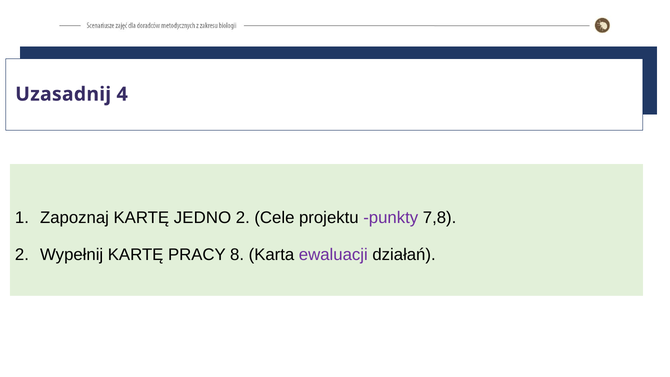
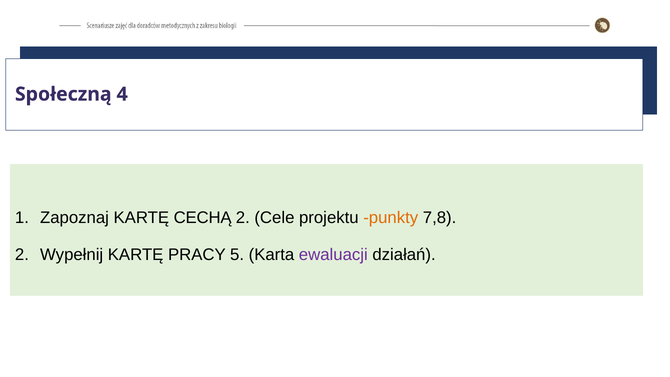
Uzasadnij: Uzasadnij -> Społeczną (63, 94)
JEDNO: JEDNO -> CECHĄ (203, 217)
punkty colour: purple -> orange (391, 217)
8: 8 -> 5 (237, 255)
